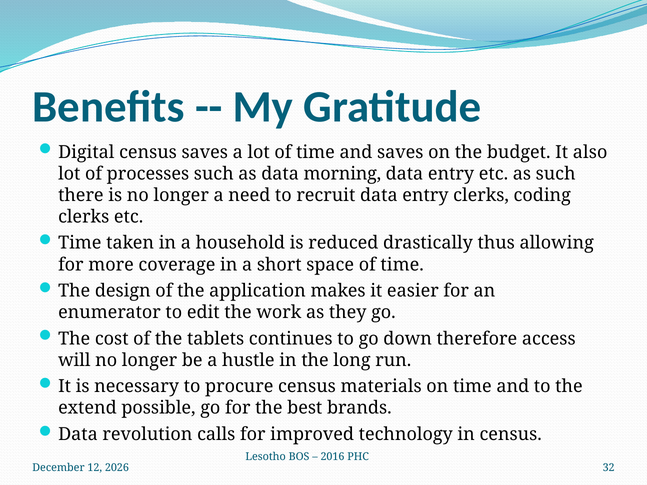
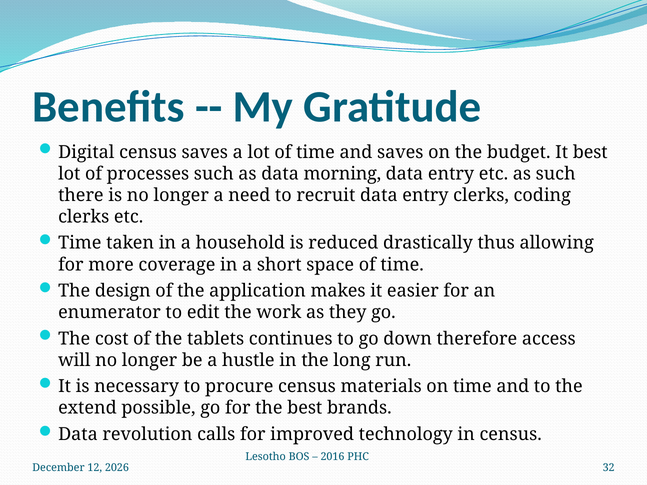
It also: also -> best (590, 152)
